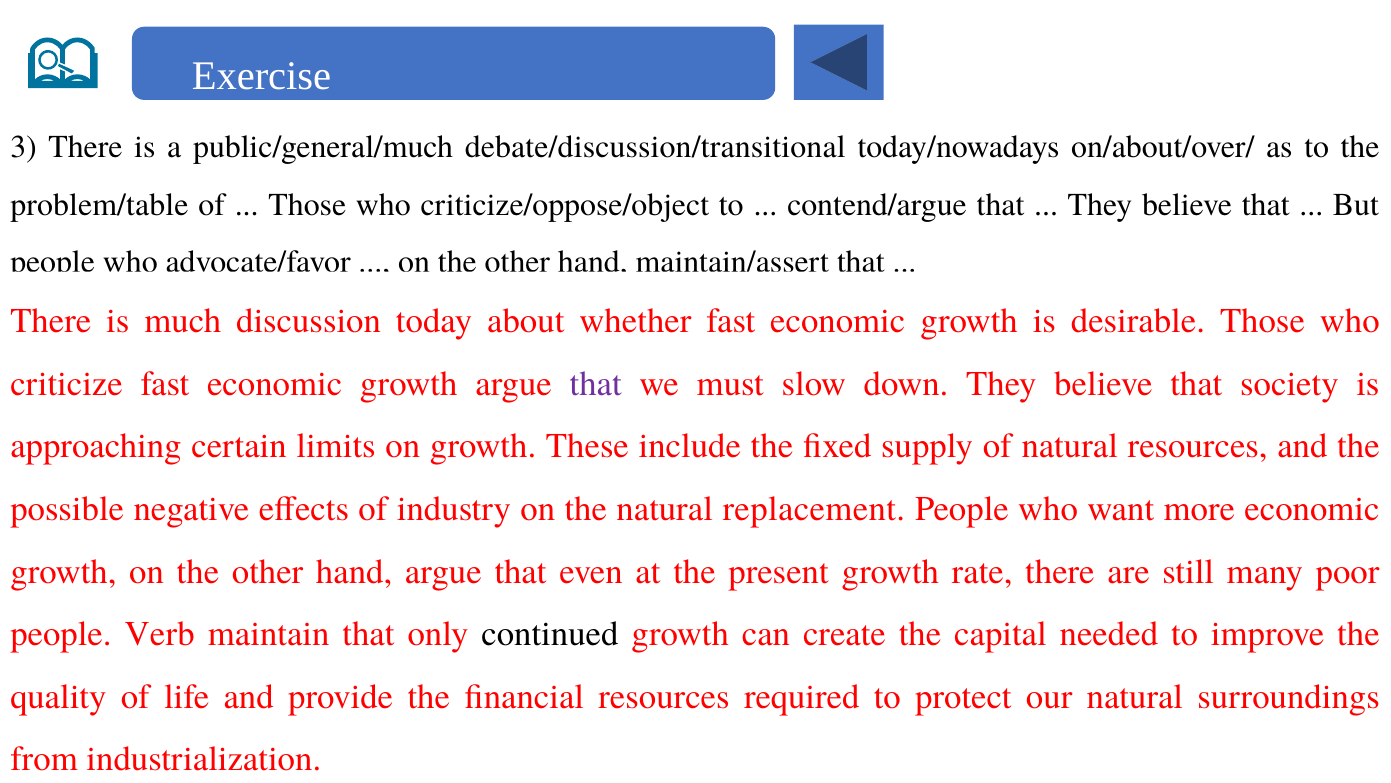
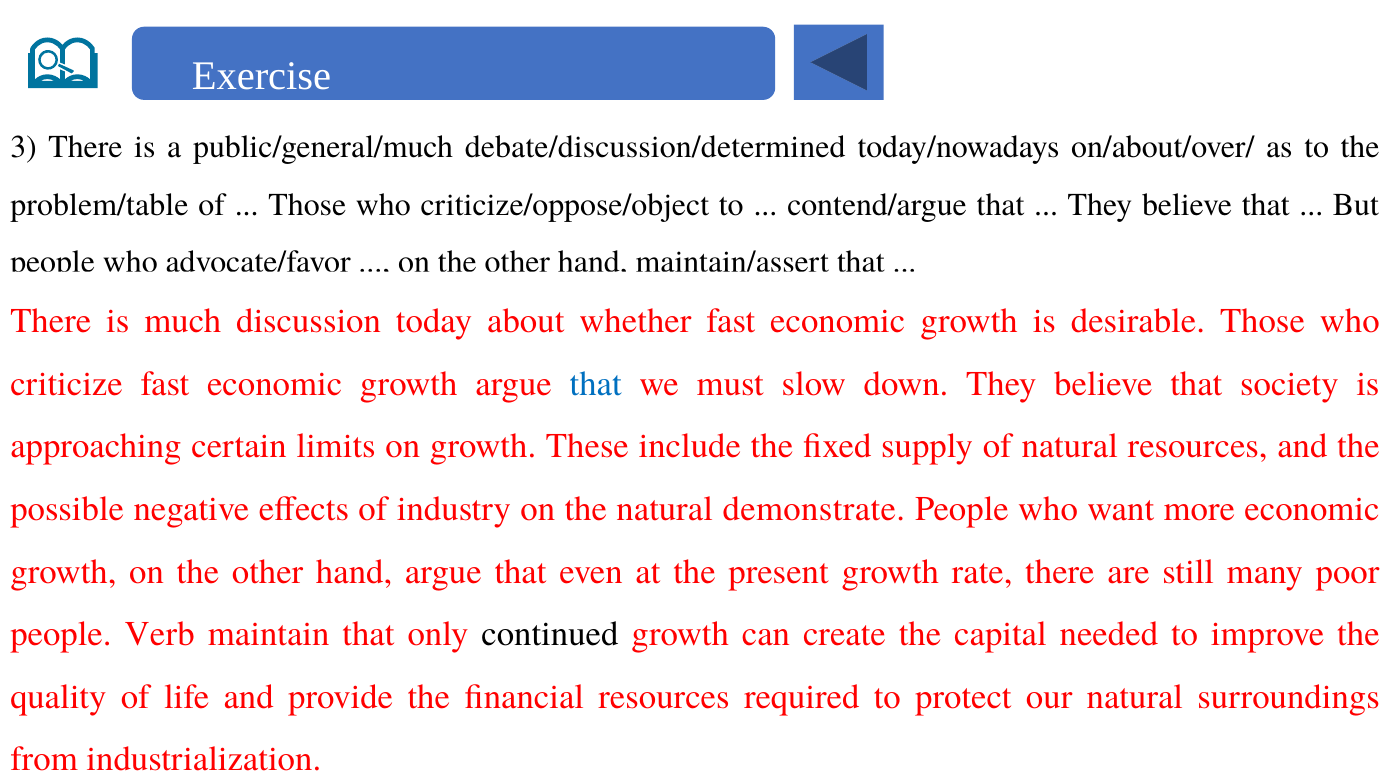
debate/discussion/transitional: debate/discussion/transitional -> debate/discussion/determined (655, 147)
that colour: purple -> blue (596, 383)
replacement: replacement -> demonstrate (814, 509)
